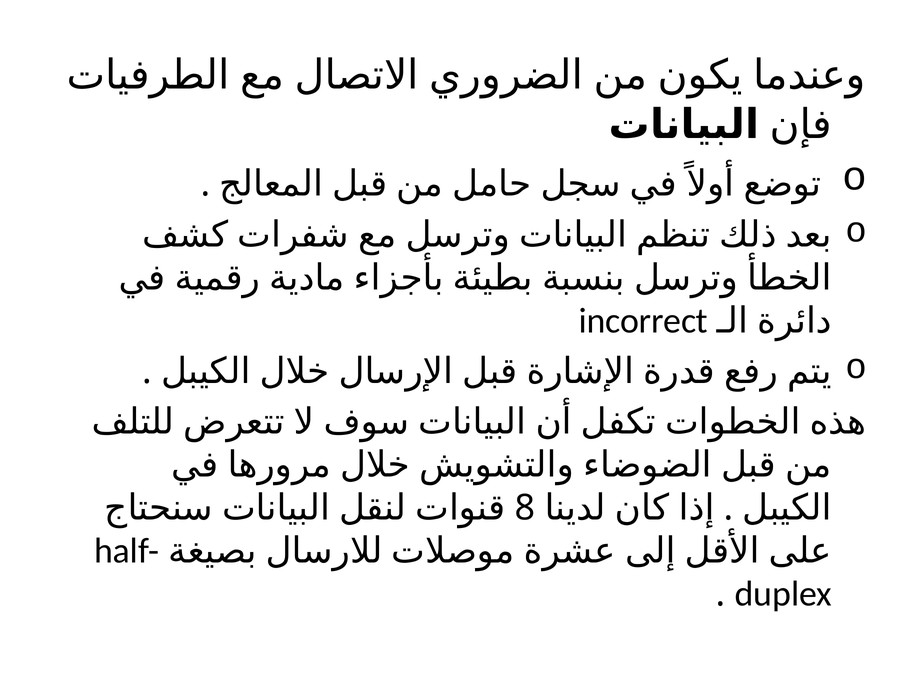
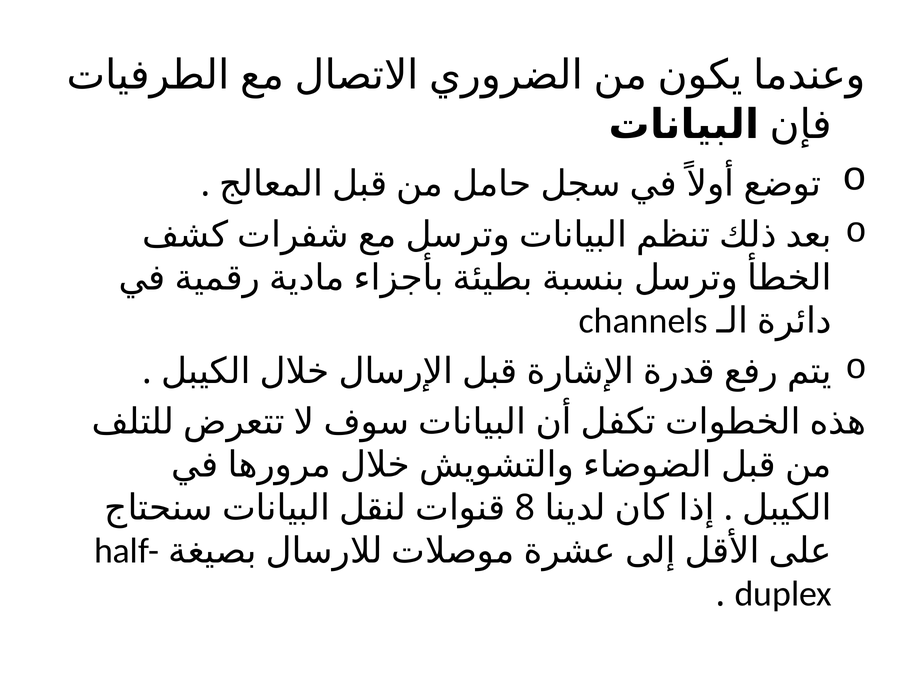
incorrect: incorrect -> channels (643, 321)
